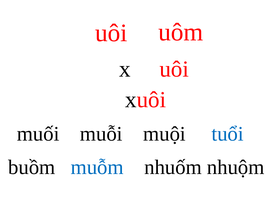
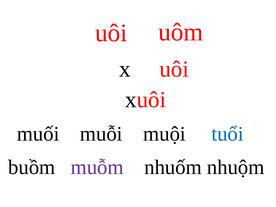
muỗm colour: blue -> purple (97, 167)
